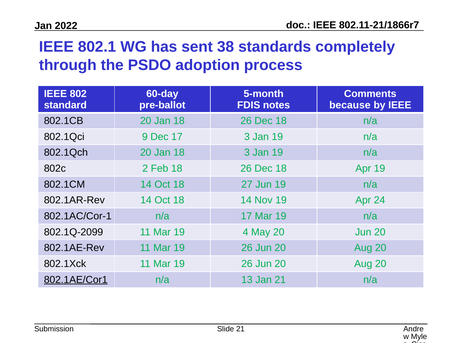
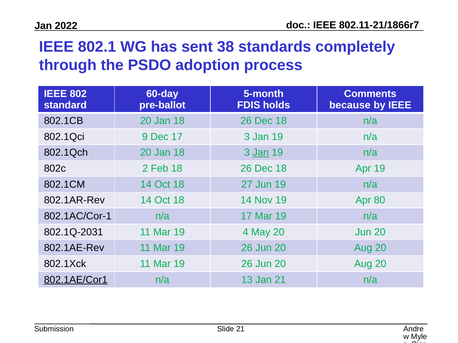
notes: notes -> holds (276, 105)
Jan underline: none -> present (261, 153)
24: 24 -> 80 (380, 201)
802.1Q-2099: 802.1Q-2099 -> 802.1Q-2031 (74, 232)
